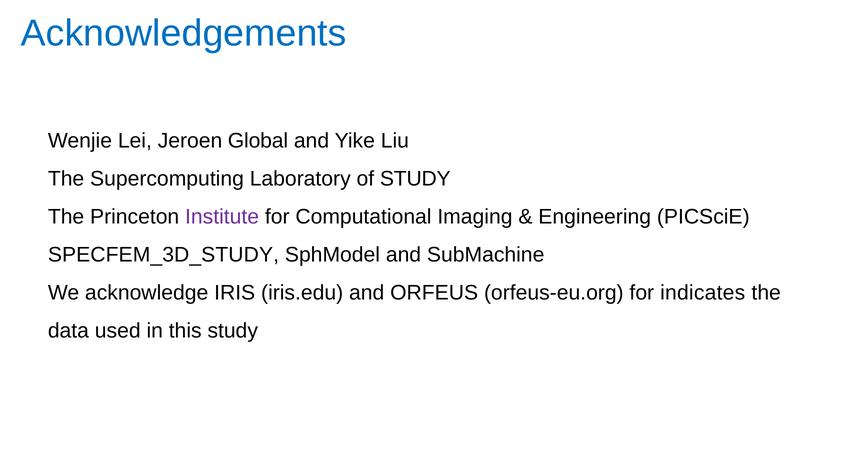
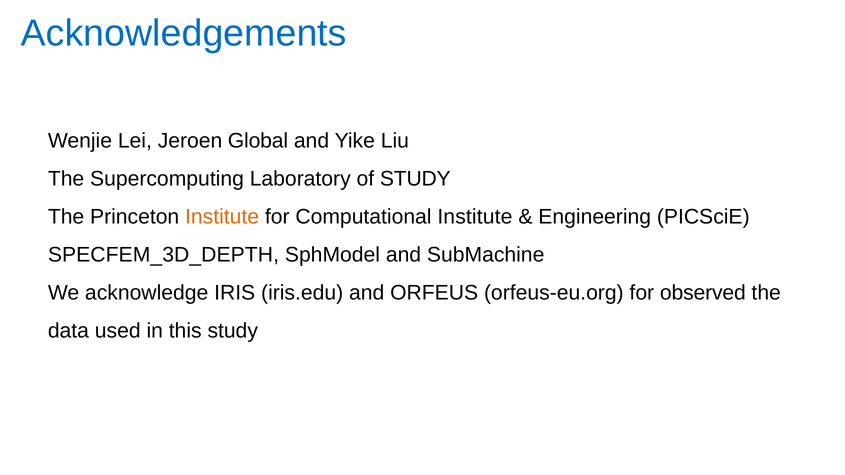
Institute colour: purple -> orange (222, 217)
Computational Imaging: Imaging -> Institute (475, 217)
SPECFEM_3D_STUDY: SPECFEM_3D_STUDY -> SPECFEM_3D_DEPTH (163, 255)
indicates: indicates -> observed (703, 293)
